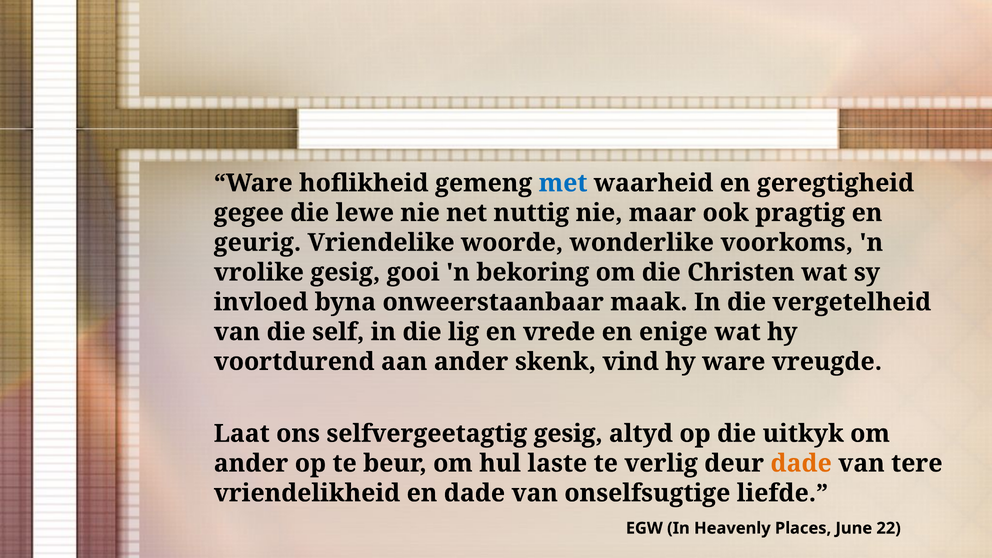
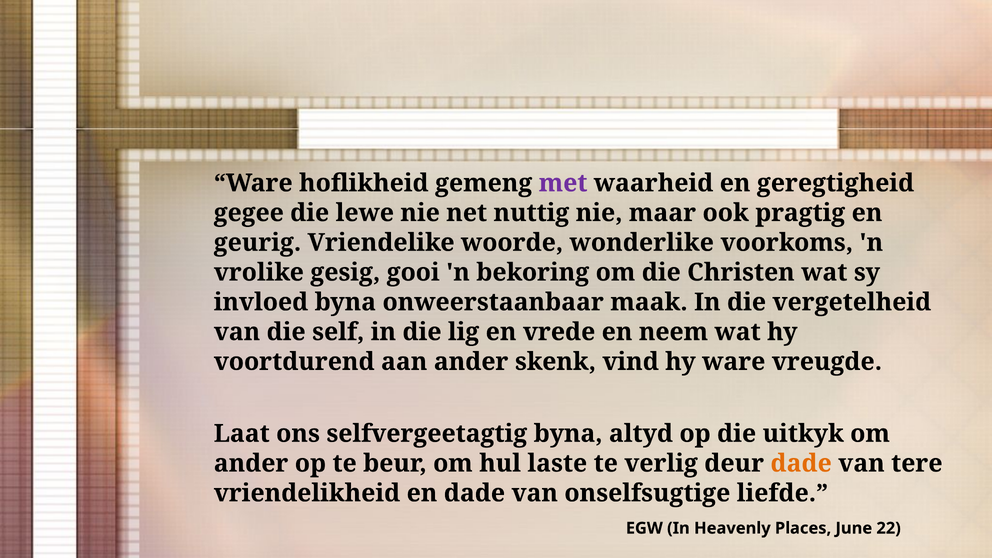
met colour: blue -> purple (563, 183)
enige: enige -> neem (673, 332)
selfvergeetagtig gesig: gesig -> byna (568, 434)
